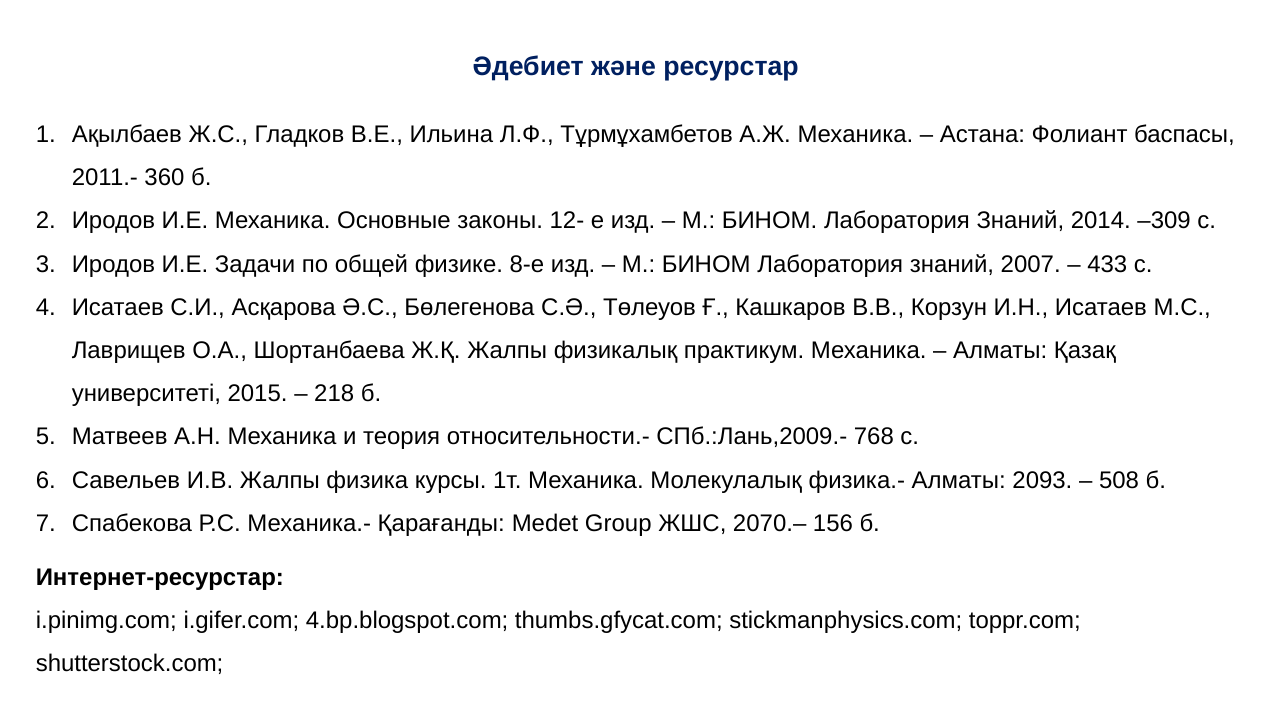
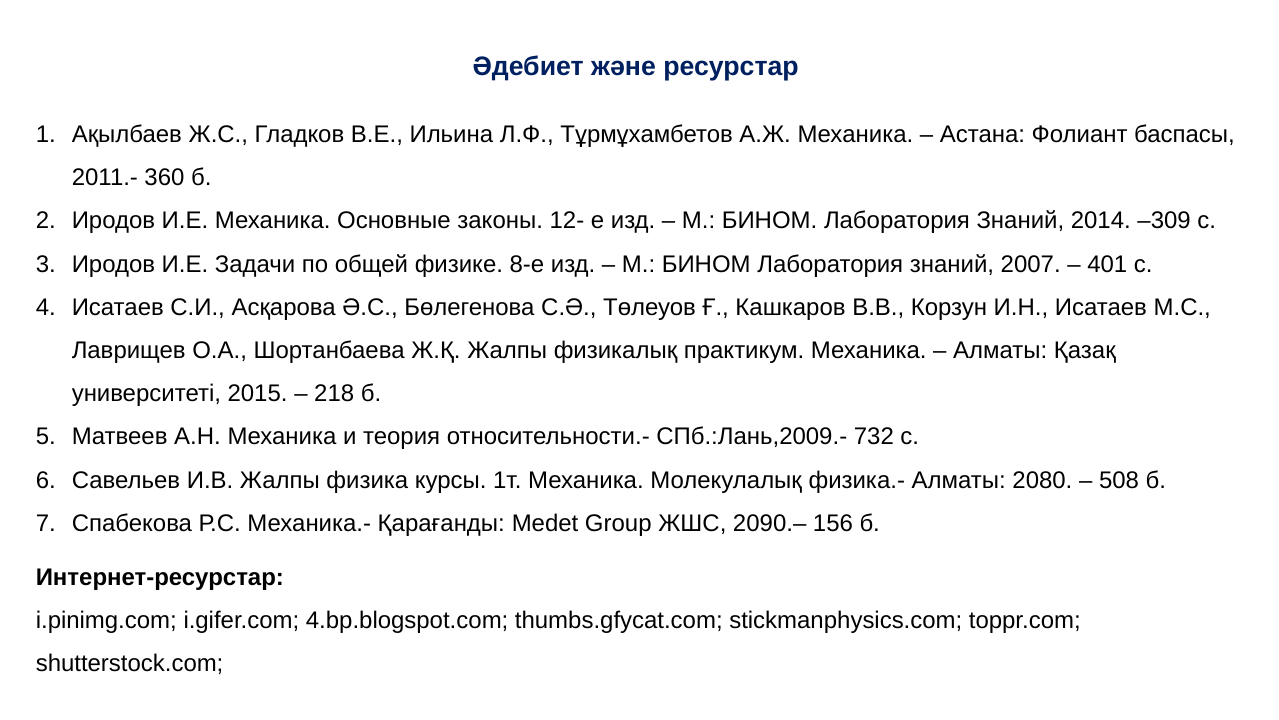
433: 433 -> 401 (1107, 264)
768: 768 -> 732 (874, 437)
2093: 2093 -> 2080 (1042, 480)
2070.–: 2070.– -> 2090.– (770, 523)
